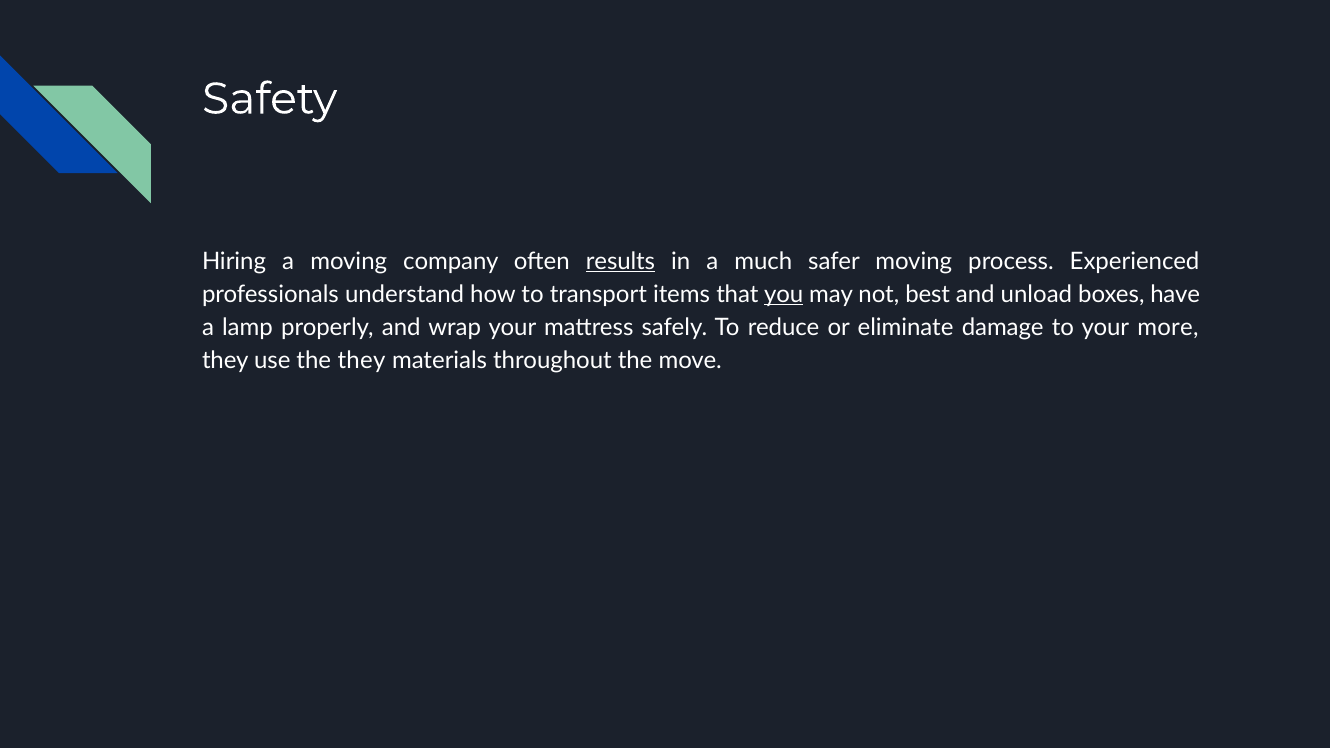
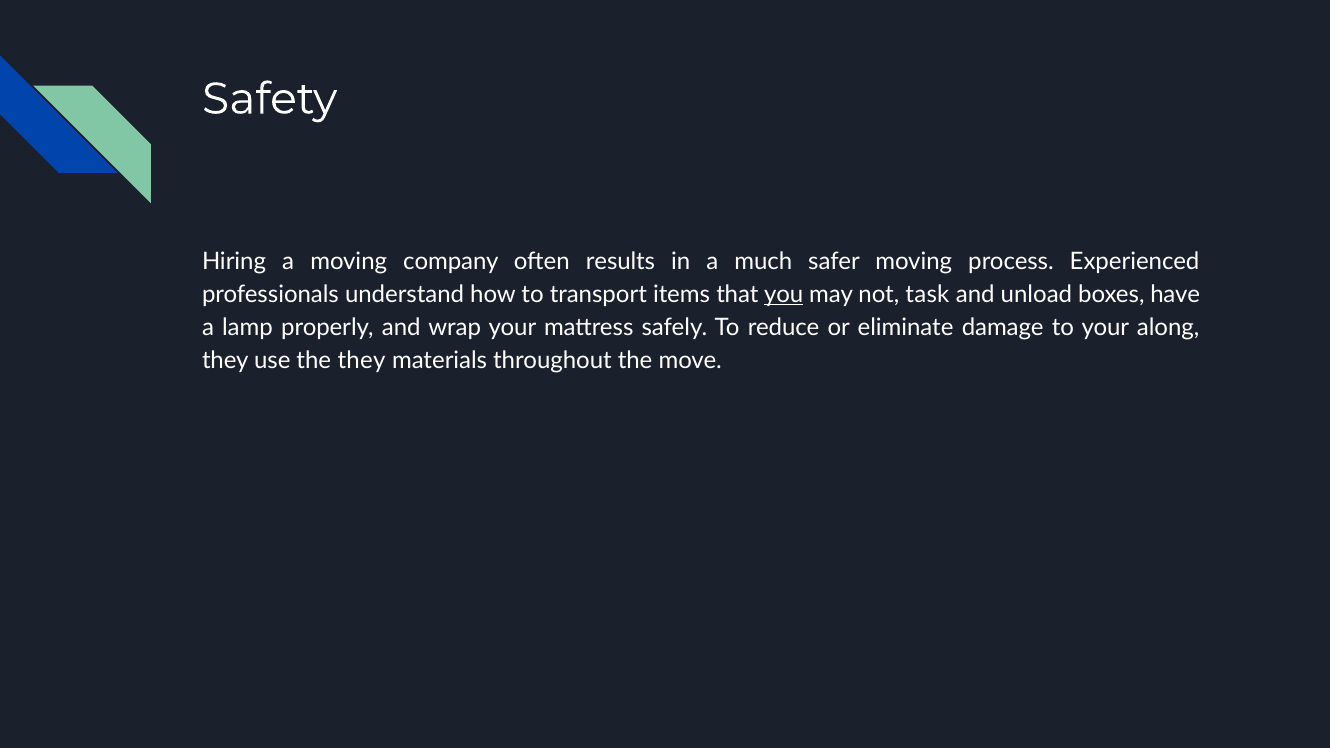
results underline: present -> none (620, 261)
best: best -> task (927, 294)
more: more -> along (1168, 328)
